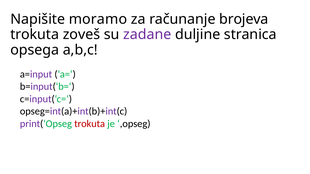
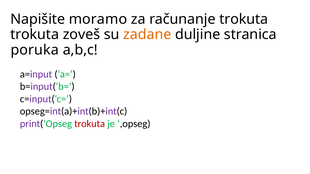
računanje brojeva: brojeva -> trokuta (244, 19)
zadane colour: purple -> orange (147, 35)
opsega: opsega -> poruka (35, 50)
